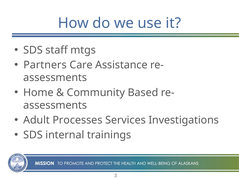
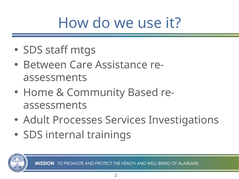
Partners: Partners -> Between (45, 65)
